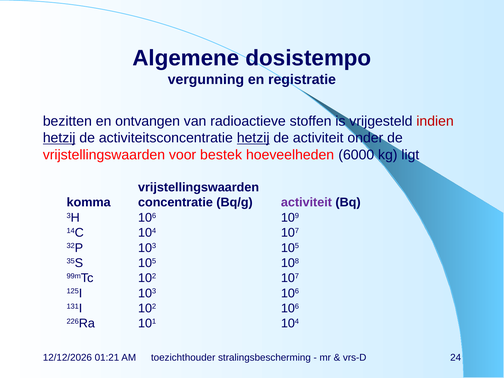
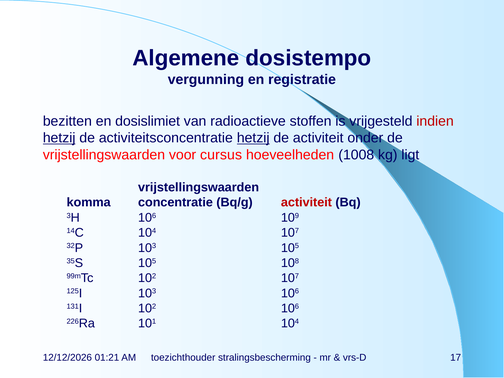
ontvangen: ontvangen -> dosislimiet (148, 121)
bestek: bestek -> cursus (221, 155)
6000: 6000 -> 1008 (356, 155)
activiteit colour: purple -> red (306, 203)
24: 24 -> 17 (456, 358)
